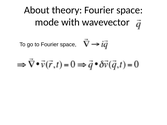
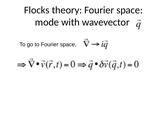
About: About -> Flocks (37, 10)
